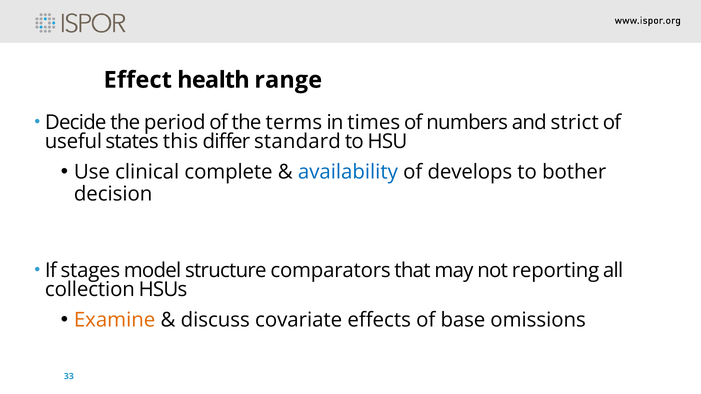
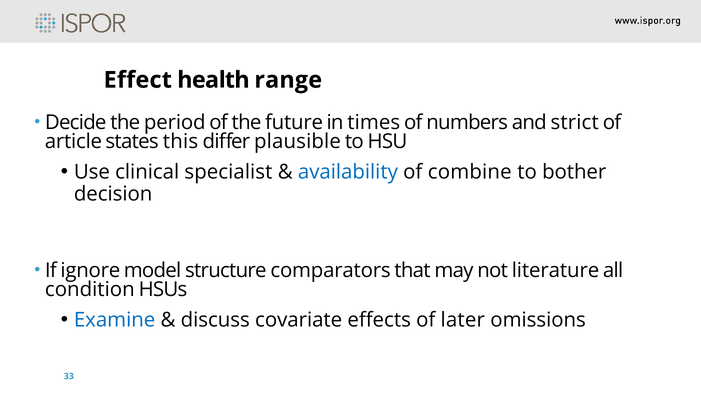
terms: terms -> future (294, 123)
useful: useful -> article (73, 142)
standard: standard -> plausible (297, 142)
complete: complete -> specialist (228, 172)
develops: develops -> combine (470, 172)
stages: stages -> ignore (90, 271)
reporting: reporting -> literature (556, 271)
collection: collection -> condition (90, 290)
Examine colour: orange -> blue (115, 320)
base: base -> later (463, 320)
